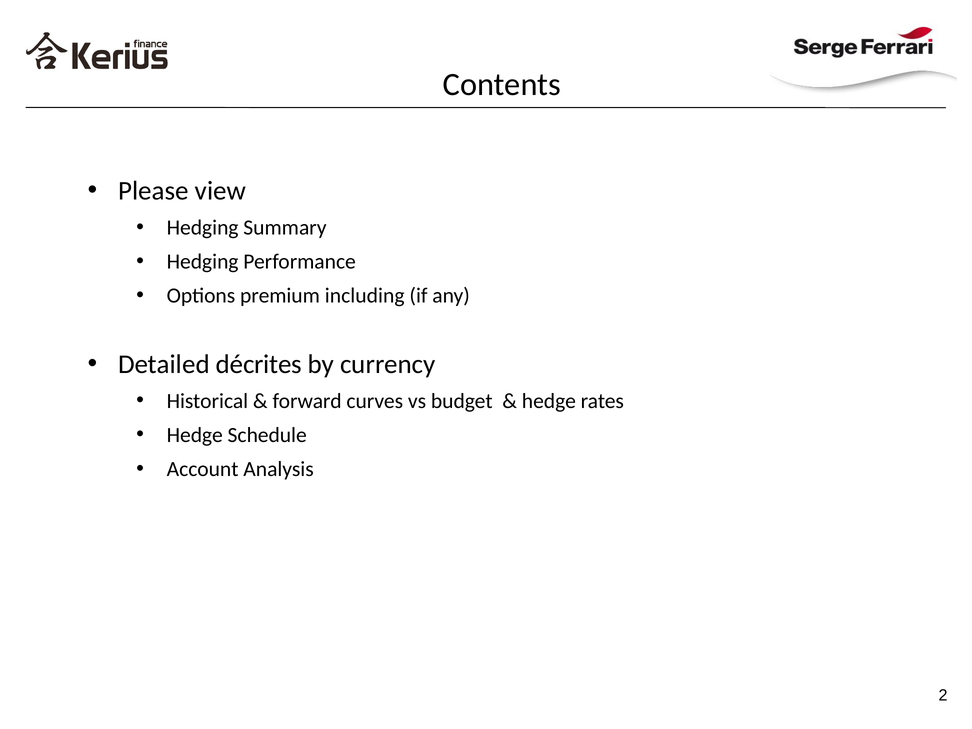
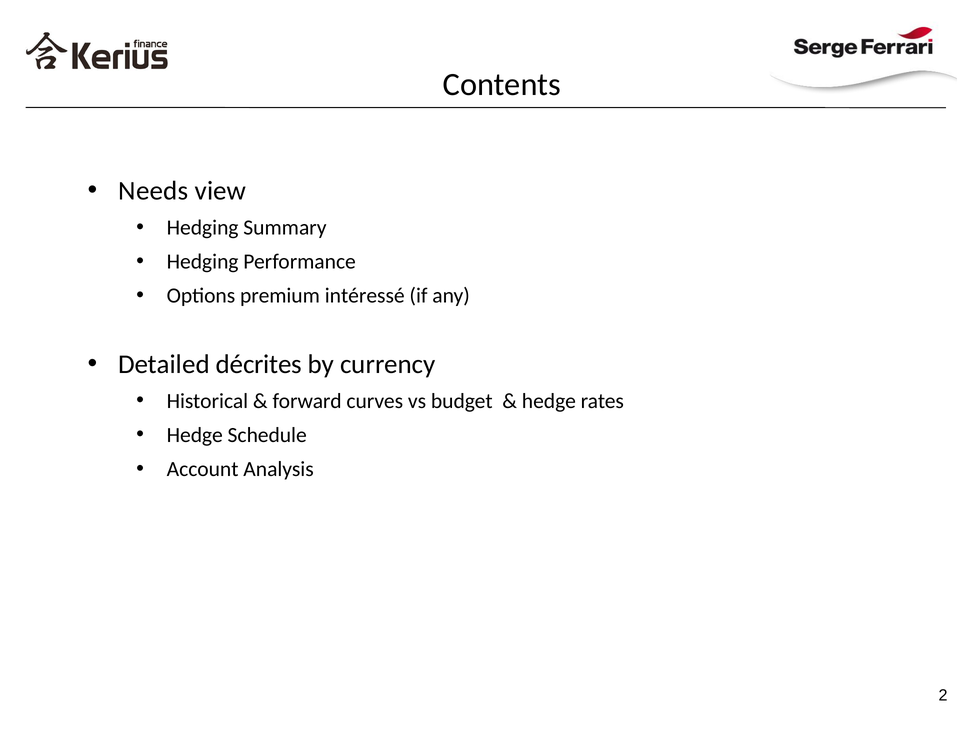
Please: Please -> Needs (153, 191)
including: including -> intéressé (365, 296)
